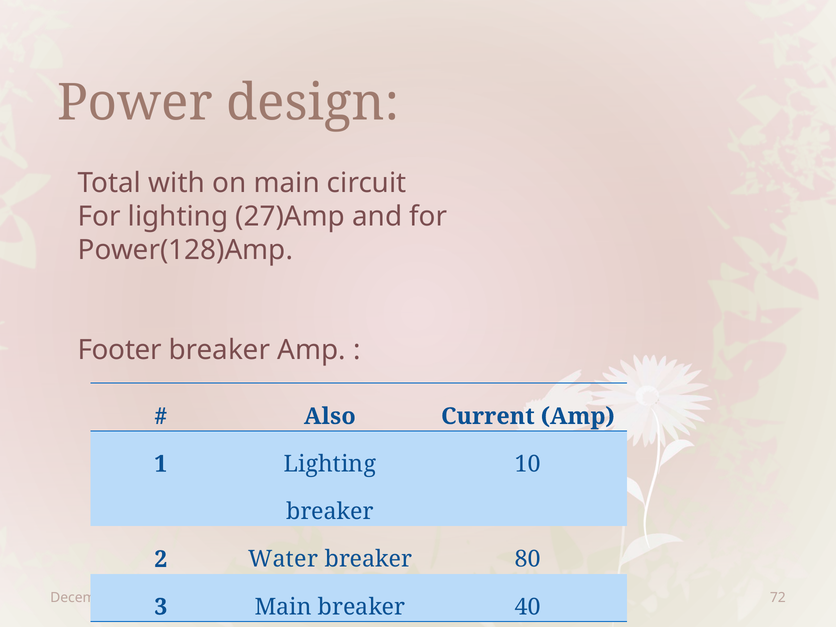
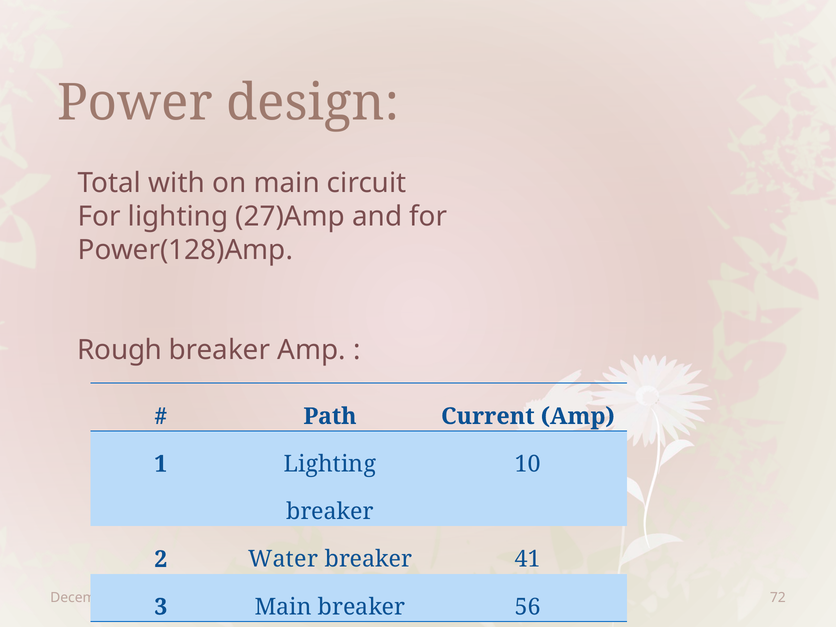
Footer: Footer -> Rough (120, 350)
Also: Also -> Path (330, 416)
80: 80 -> 41 (528, 559)
40: 40 -> 56 (528, 607)
